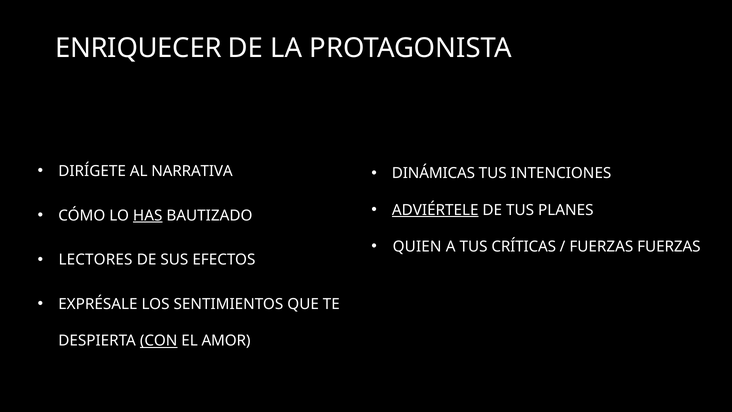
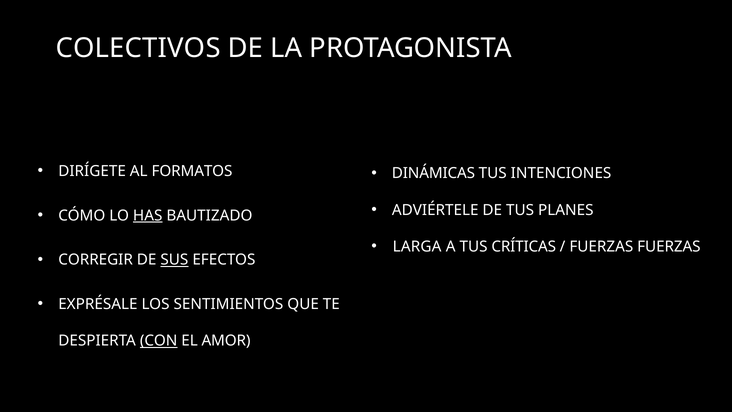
ENRIQUECER: ENRIQUECER -> COLECTIVOS (138, 48)
NARRATIVA: NARRATIVA -> FORMATOS (192, 171)
ADVIÉRTELE underline: present -> none (435, 210)
QUIEN: QUIEN -> LARGA (417, 246)
LECTORES: LECTORES -> CORREGIR (96, 260)
SUS underline: none -> present (174, 260)
